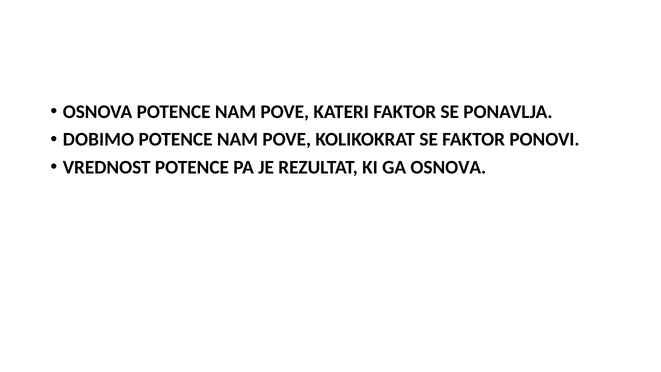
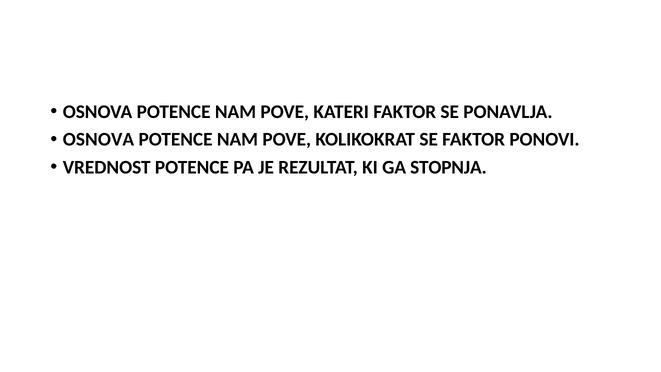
DOBIMO: DOBIMO -> OSNOVA (98, 139)
GA OSNOVA: OSNOVA -> STOPNJA (448, 167)
